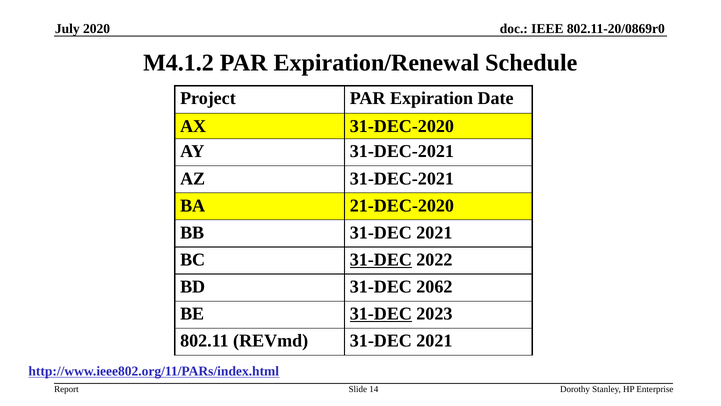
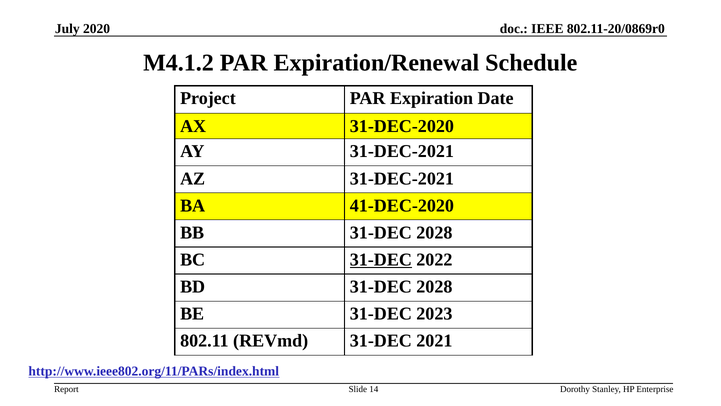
21-DEC-2020: 21-DEC-2020 -> 41-DEC-2020 (402, 205)
BB 31-DEC 2021: 2021 -> 2028 (434, 232)
BD 31-DEC 2062: 2062 -> 2028 (434, 286)
31-DEC underline: present -> none (381, 314)
